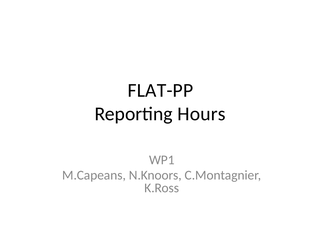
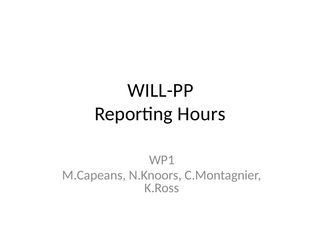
FLAT-PP: FLAT-PP -> WILL-PP (160, 90)
